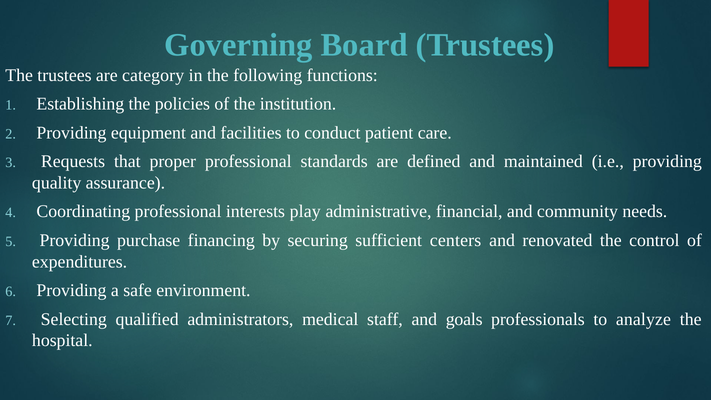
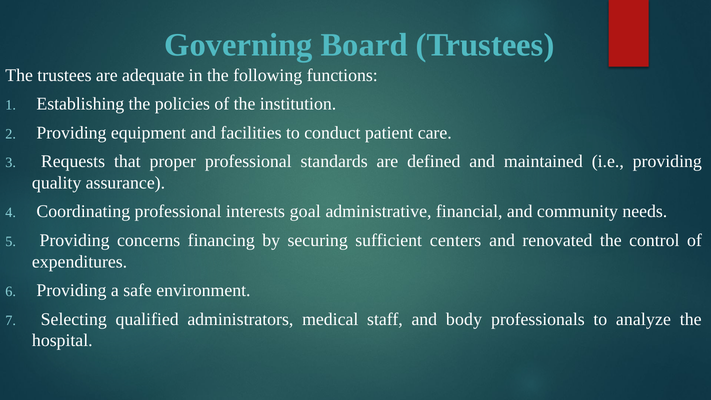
category: category -> adequate (153, 75)
play: play -> goal (305, 212)
purchase: purchase -> concerns (149, 240)
goals: goals -> body (464, 319)
